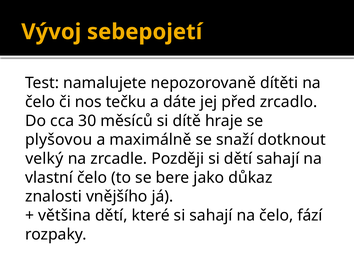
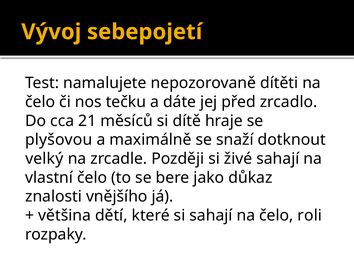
30: 30 -> 21 (87, 121)
si dětí: dětí -> živé (238, 158)
fází: fází -> roli (310, 215)
